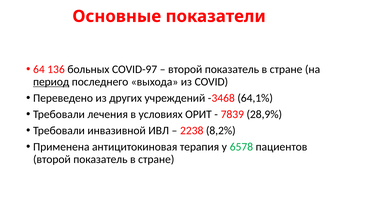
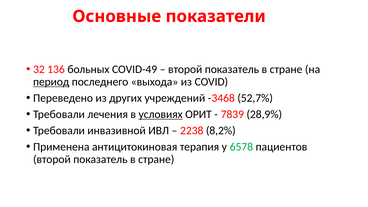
64: 64 -> 32 (39, 69)
COVID-97: COVID-97 -> COVID-49 (135, 69)
64,1%: 64,1% -> 52,7% (255, 98)
условиях underline: none -> present (161, 114)
